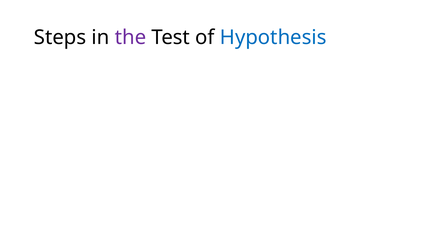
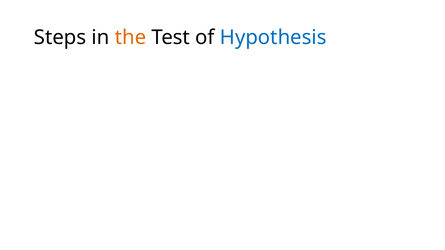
the colour: purple -> orange (130, 37)
